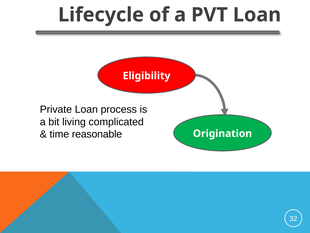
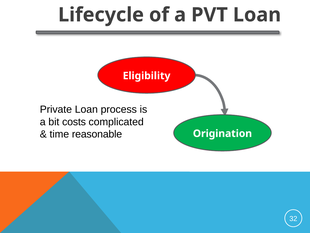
living: living -> costs (74, 122)
